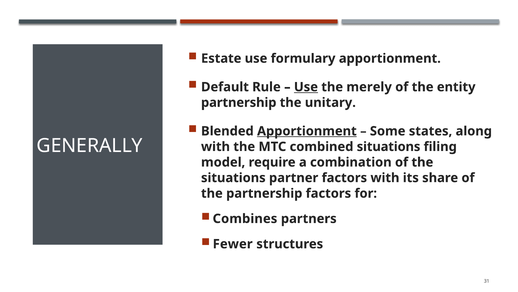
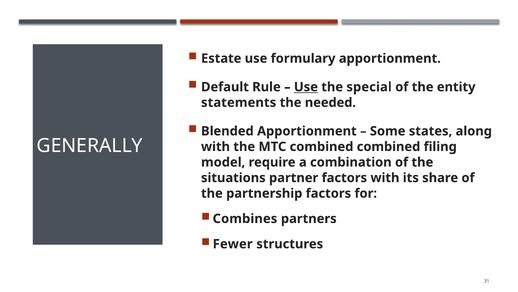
merely: merely -> special (369, 87)
partnership: partnership -> statements (239, 102)
unitary: unitary -> needed (330, 102)
Apportionment underline: present -> none (307, 131)
combined situations: situations -> combined (389, 146)
